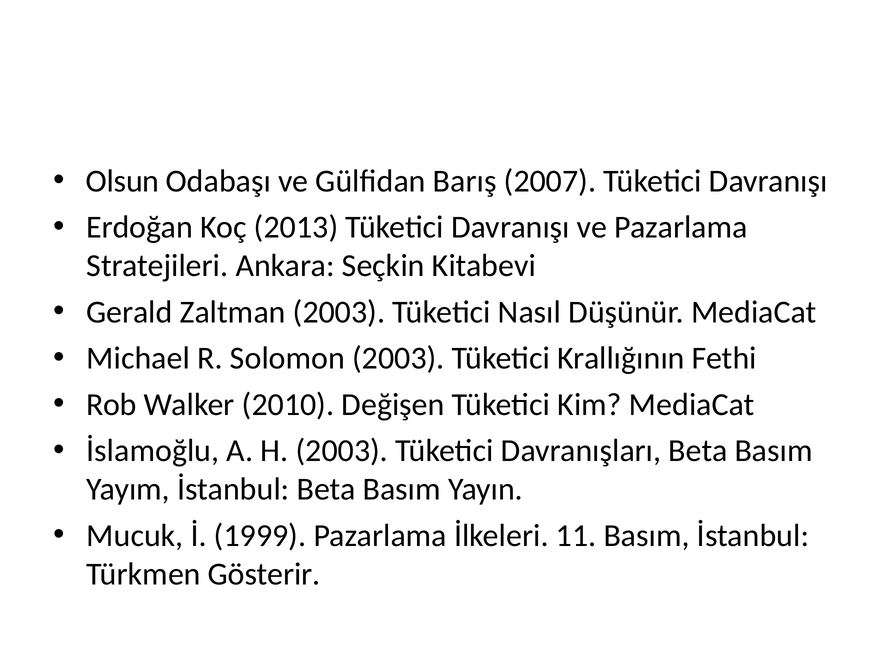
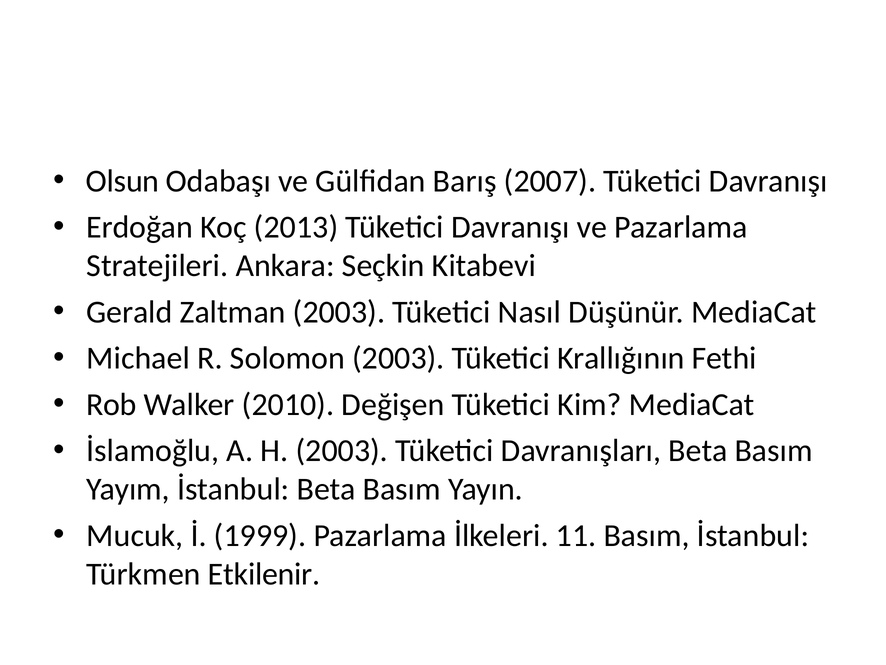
Gösterir: Gösterir -> Etkilenir (264, 574)
